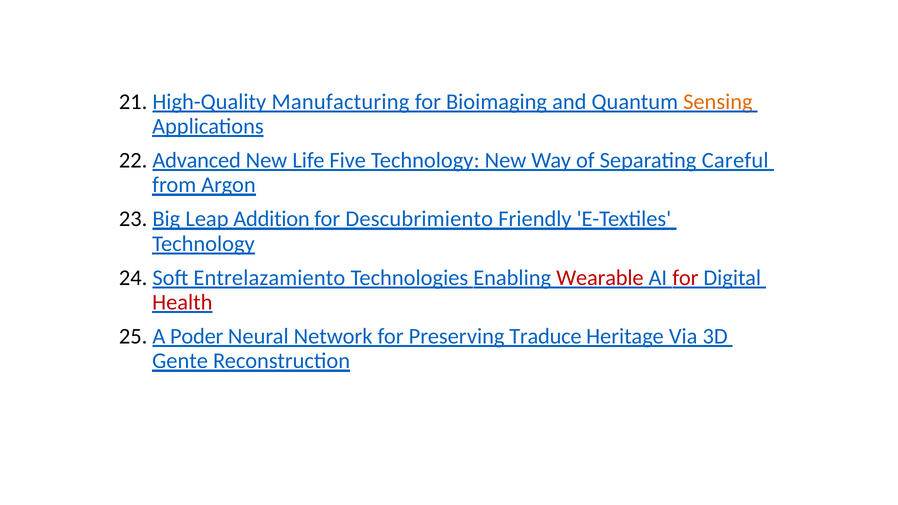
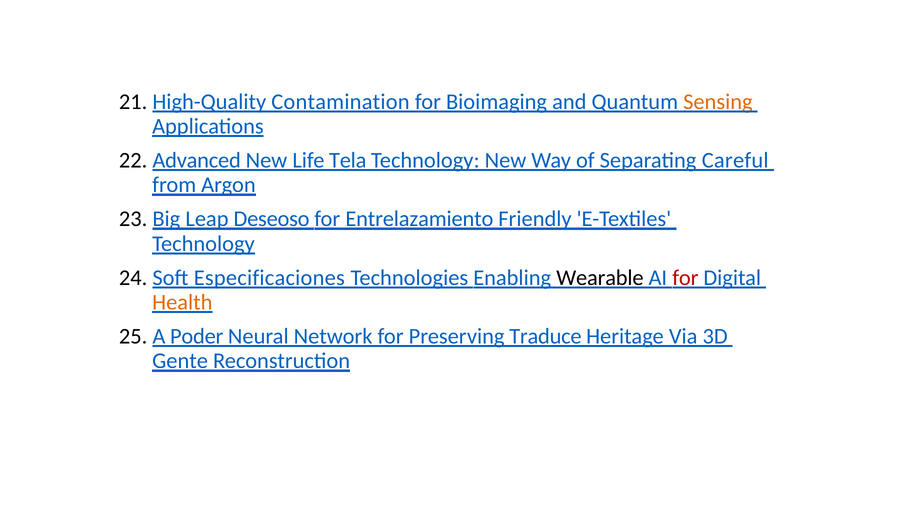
Manufacturing: Manufacturing -> Contamination (340, 102)
Five: Five -> Tela (348, 160)
Addition: Addition -> Deseoso (272, 219)
Descubrimiento: Descubrimiento -> Entrelazamiento (419, 219)
Entrelazamiento: Entrelazamiento -> Especificaciones (269, 278)
Wearable colour: red -> black (600, 278)
Health colour: red -> orange (182, 302)
